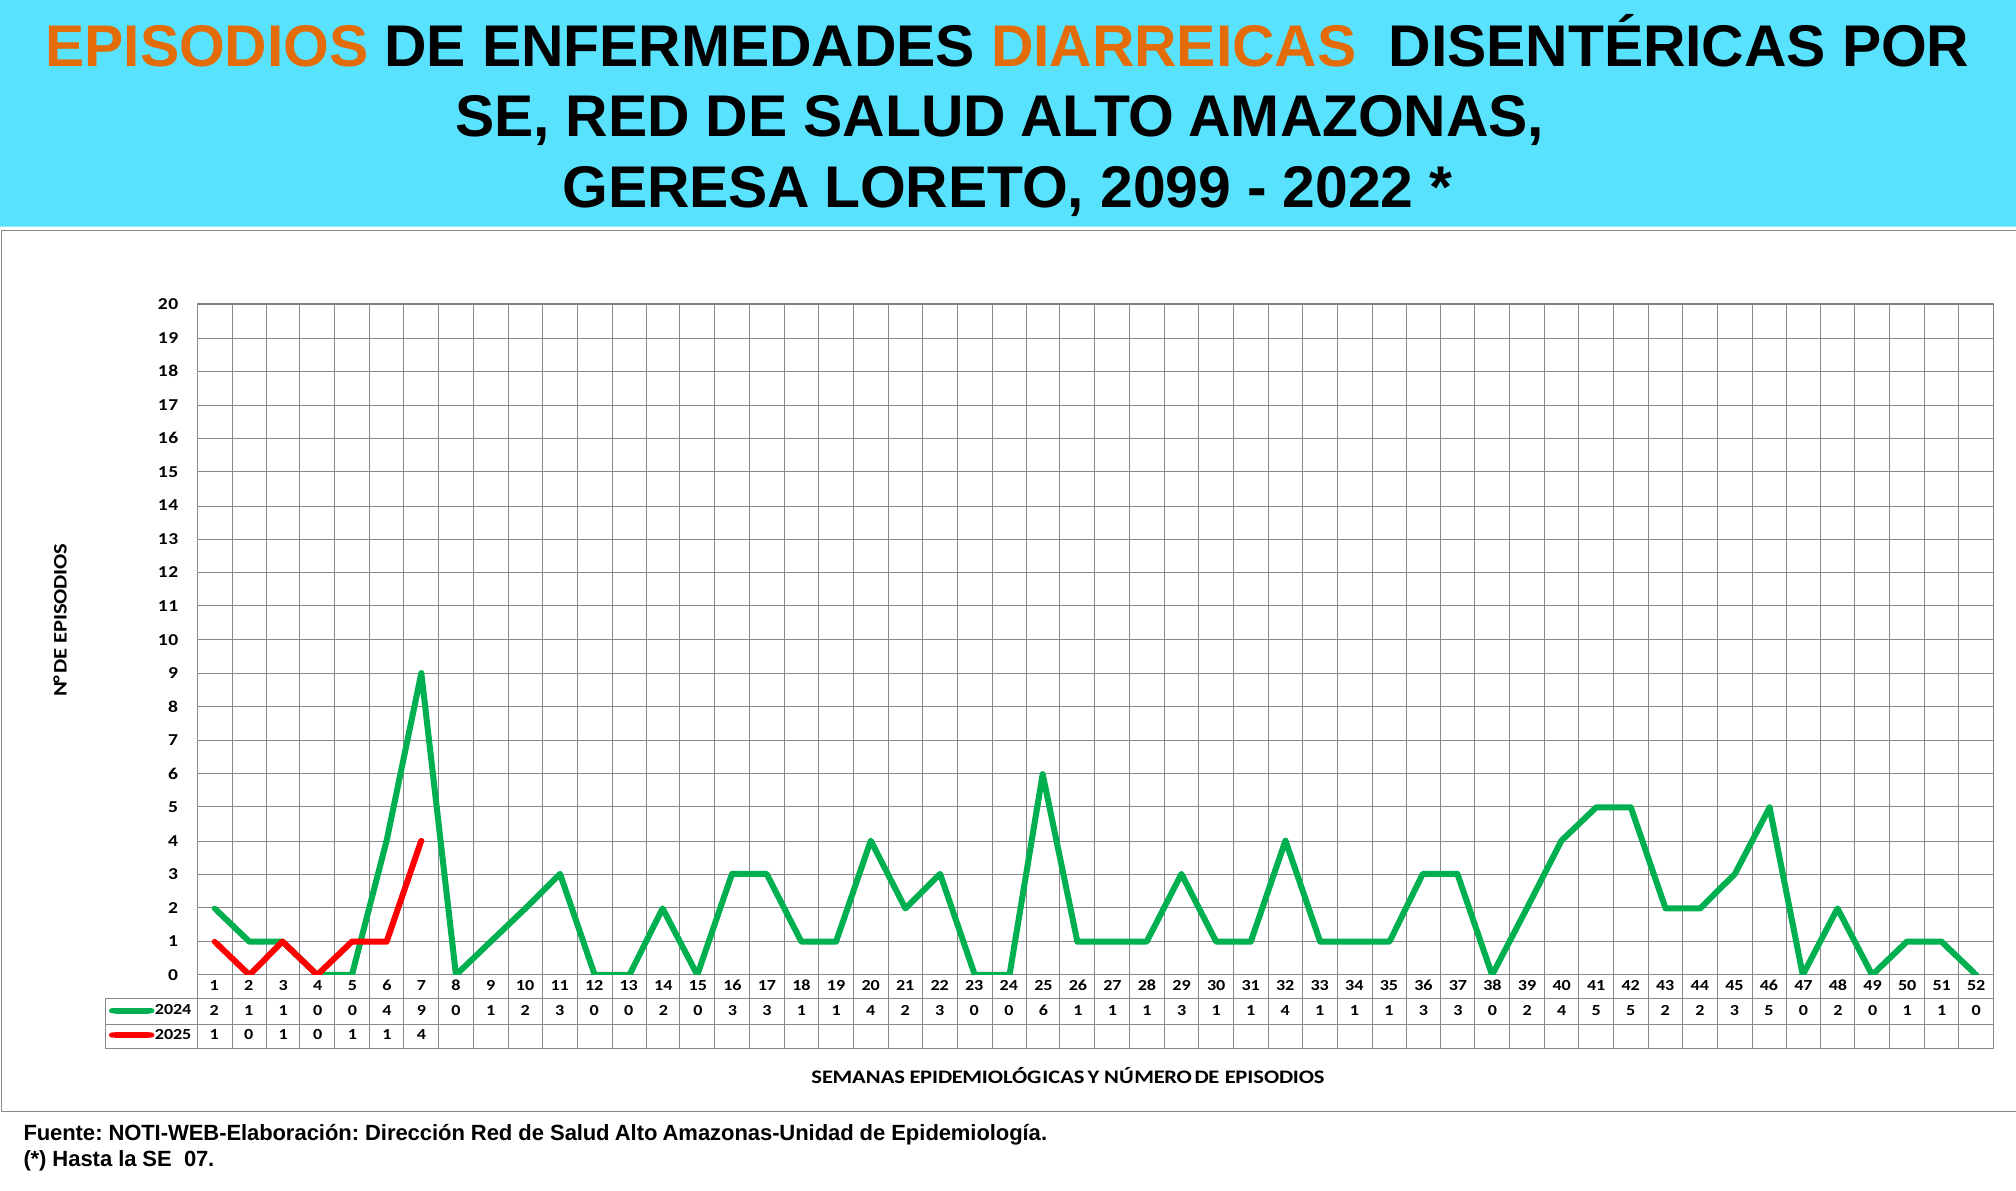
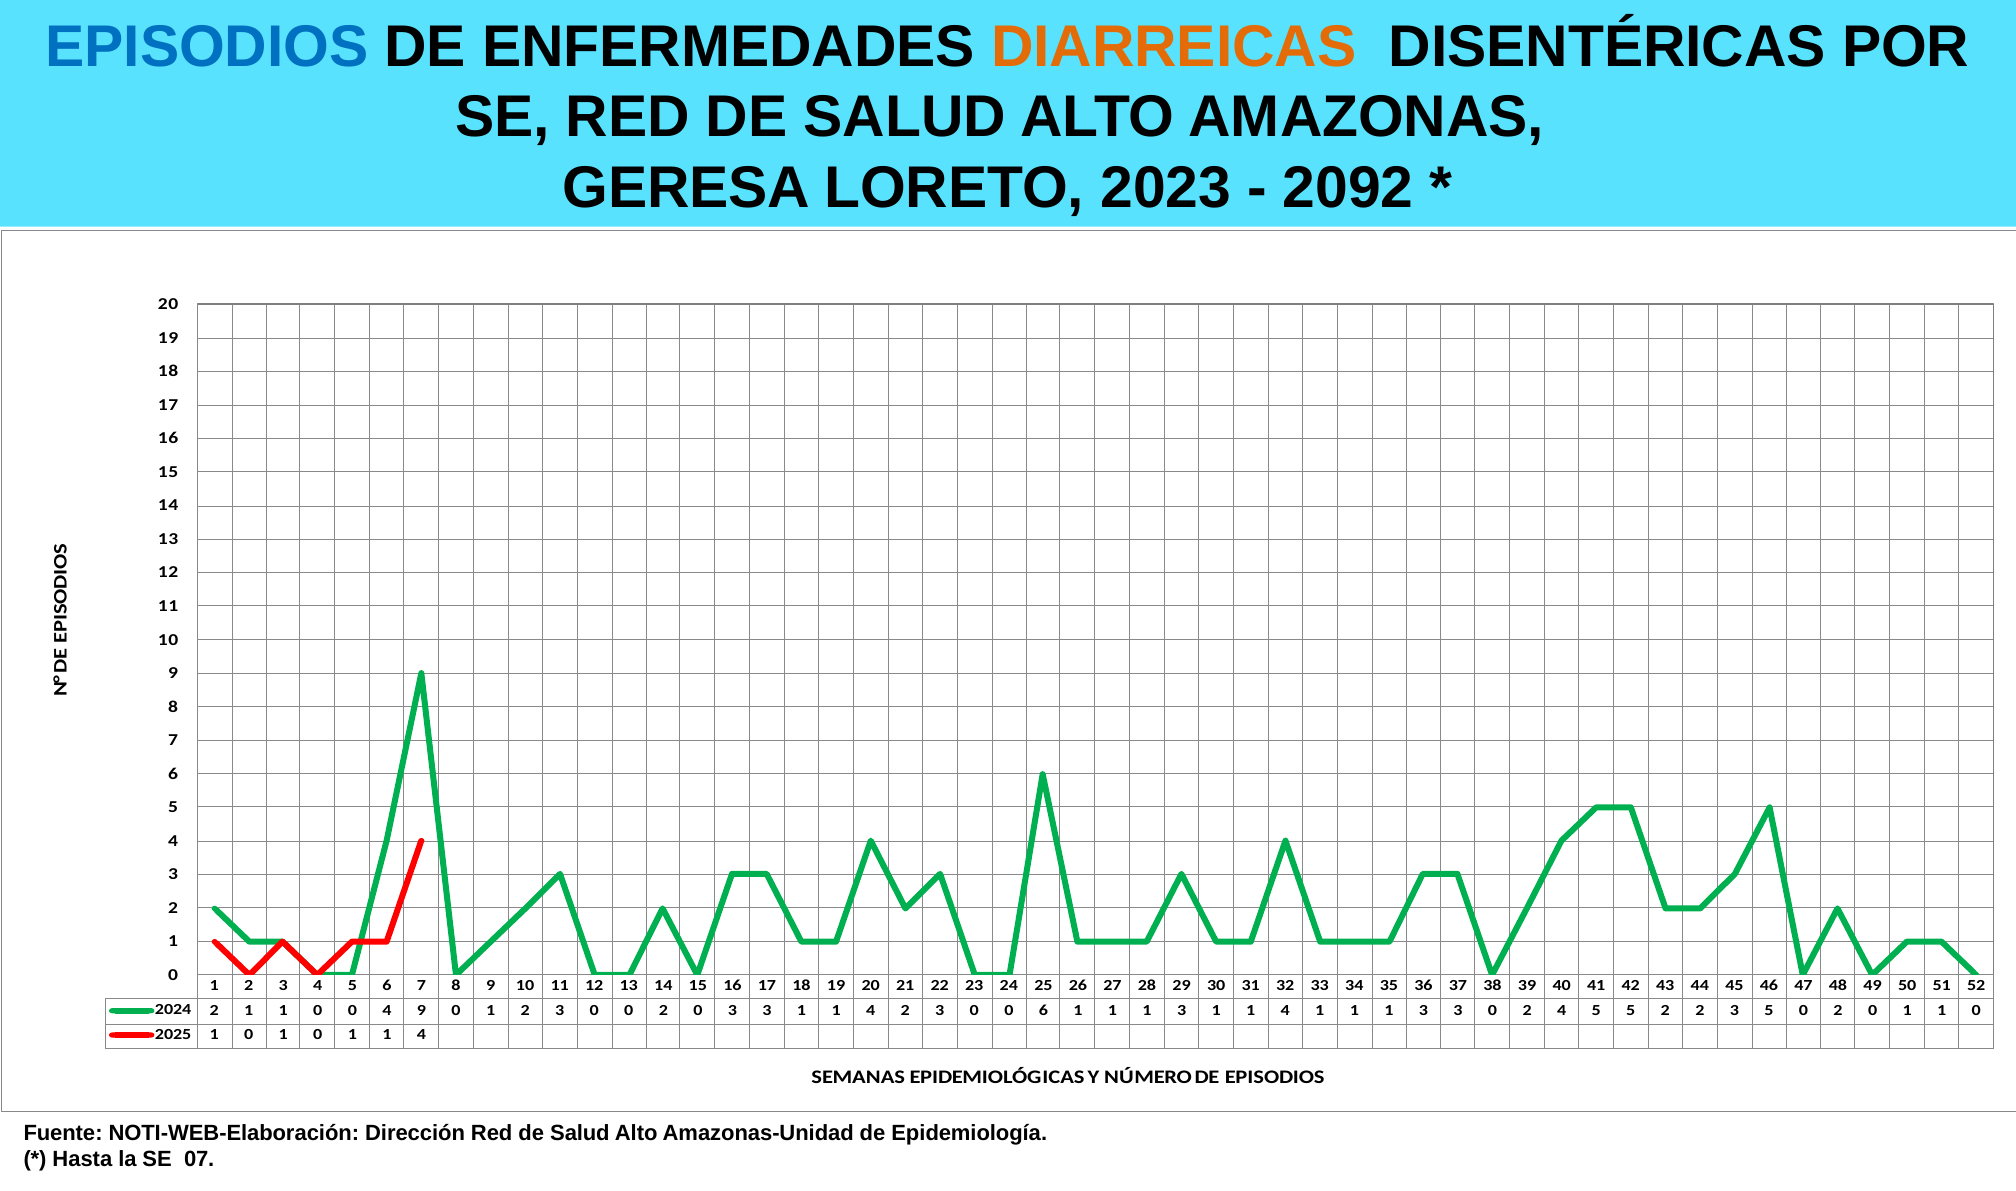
EPISODIOS colour: orange -> blue (207, 47)
2099: 2099 -> 2023 (1166, 188)
2022: 2022 -> 2092 (1348, 188)
